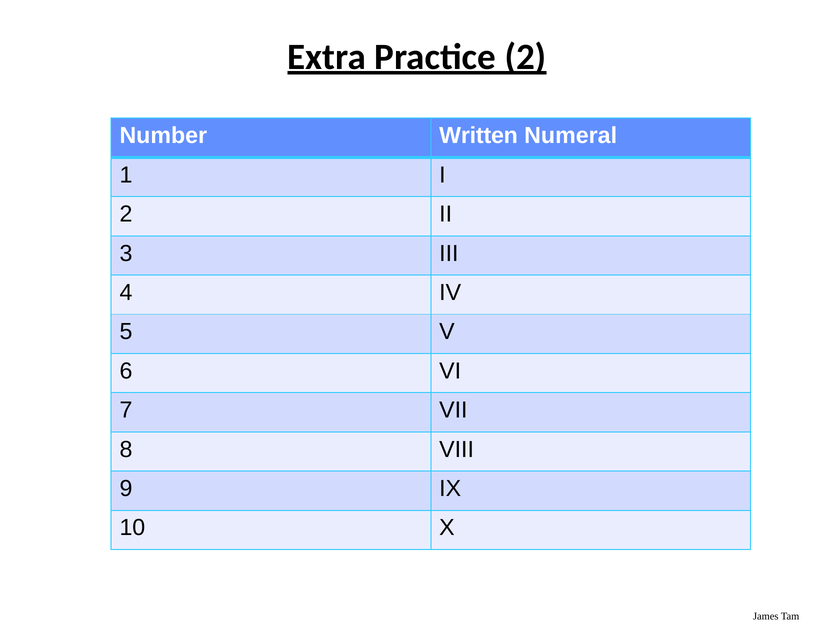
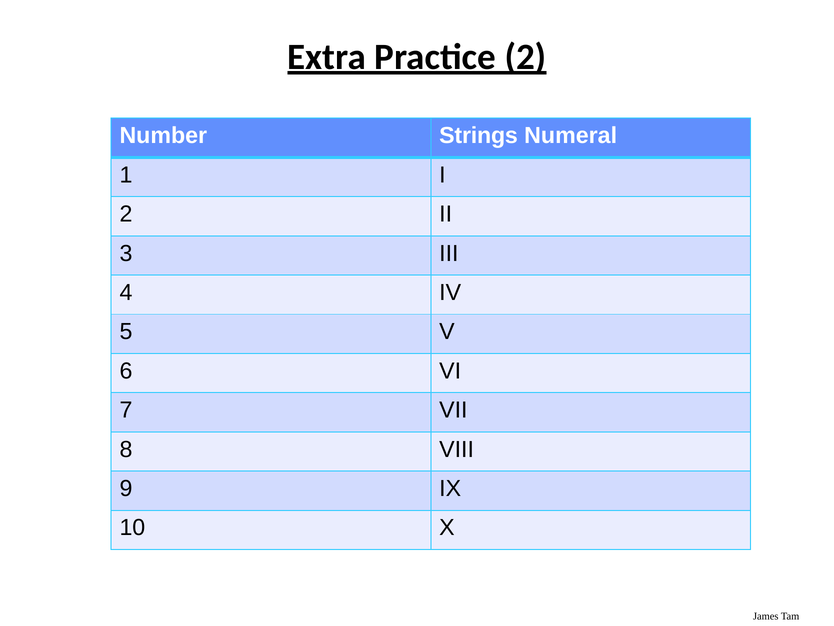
Written: Written -> Strings (479, 136)
